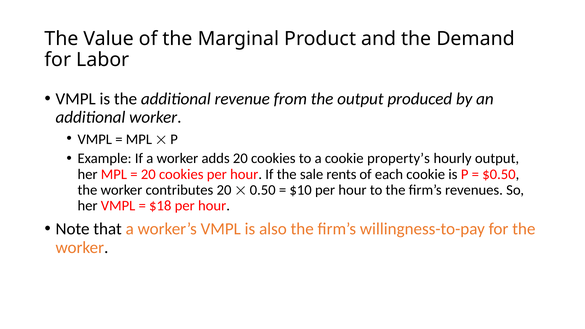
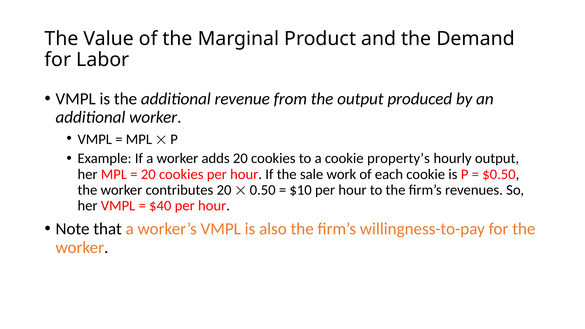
rents: rents -> work (341, 174)
$18: $18 -> $40 (160, 206)
